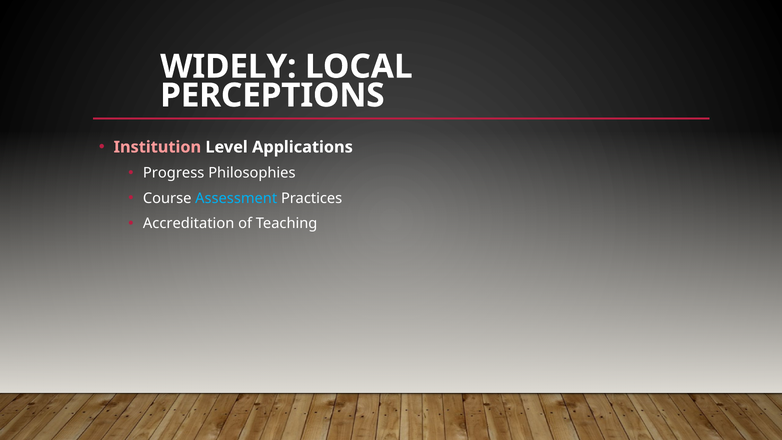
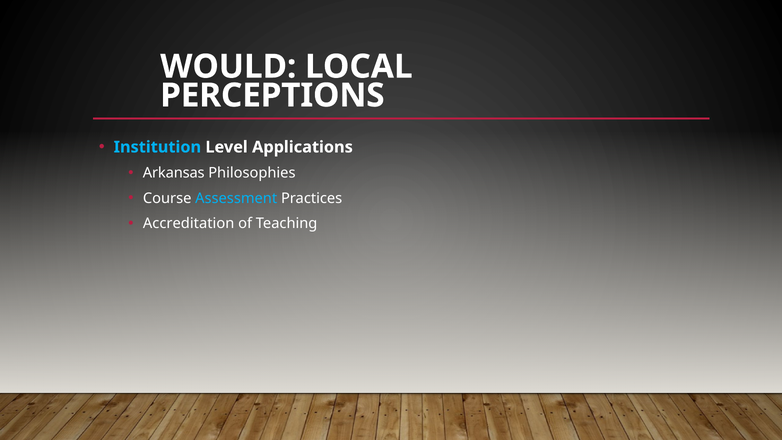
WIDELY: WIDELY -> WOULD (228, 67)
Institution colour: pink -> light blue (157, 147)
Progress: Progress -> Arkansas (174, 173)
